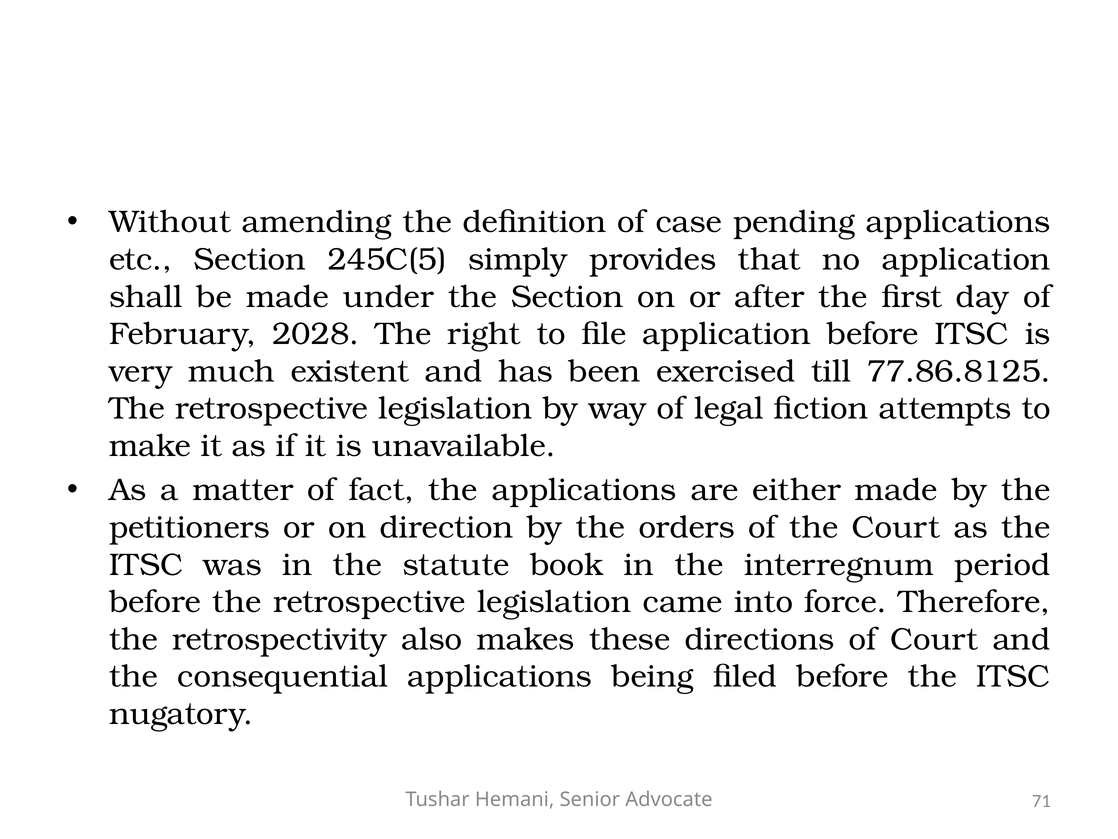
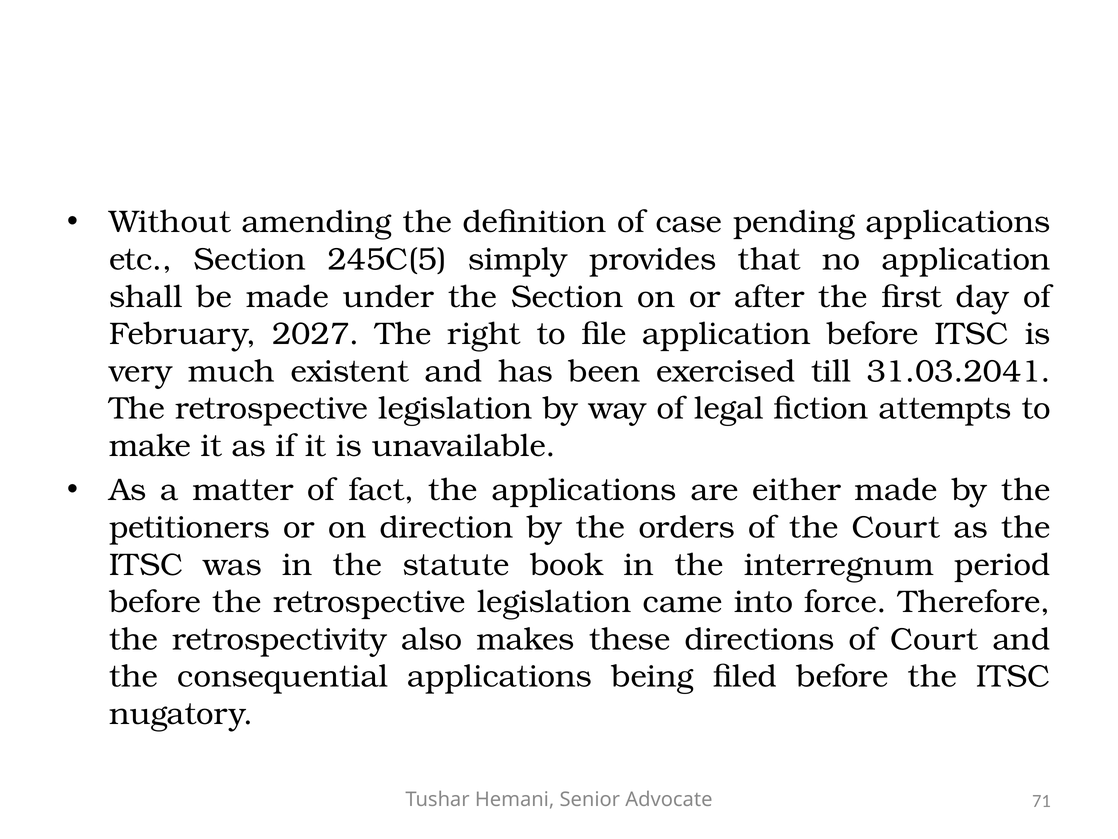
2028: 2028 -> 2027 (316, 334)
77.86.8125: 77.86.8125 -> 31.03.2041 (959, 371)
